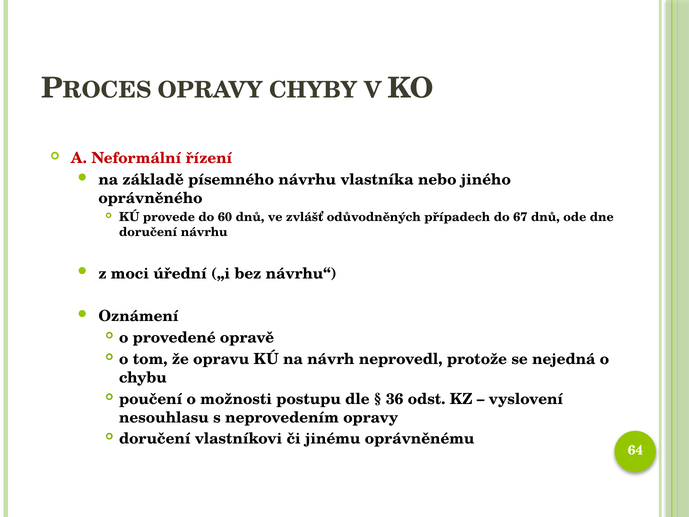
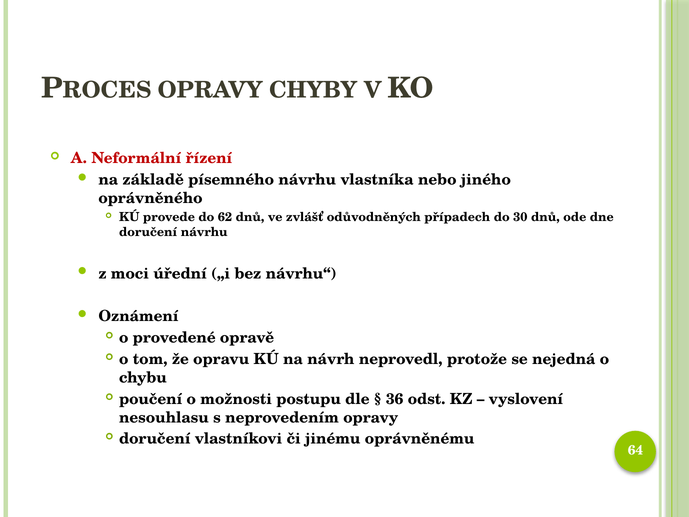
60: 60 -> 62 (225, 217)
67: 67 -> 30 (520, 217)
